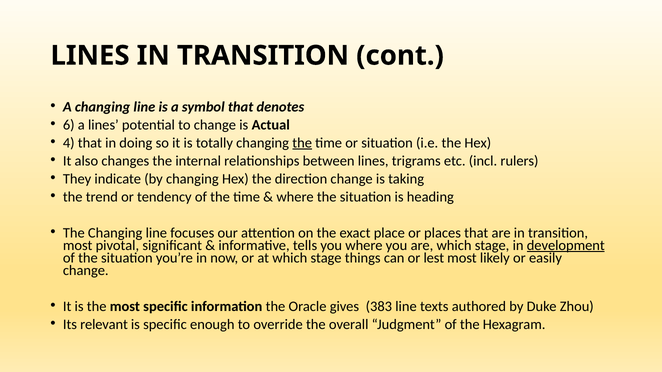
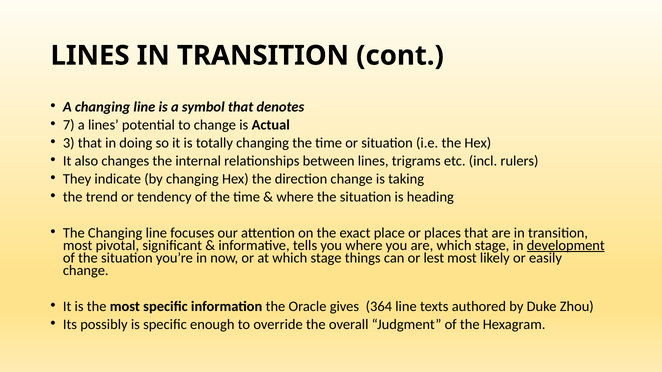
6: 6 -> 7 (69, 125)
4: 4 -> 3 (69, 143)
the underline: present -> none (302, 143)
383: 383 -> 364 (379, 307)
relevant: relevant -> possibly (104, 325)
